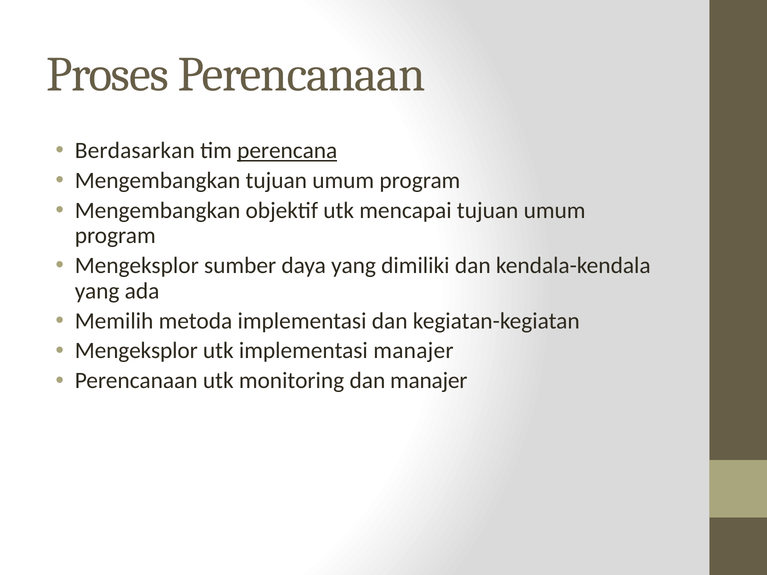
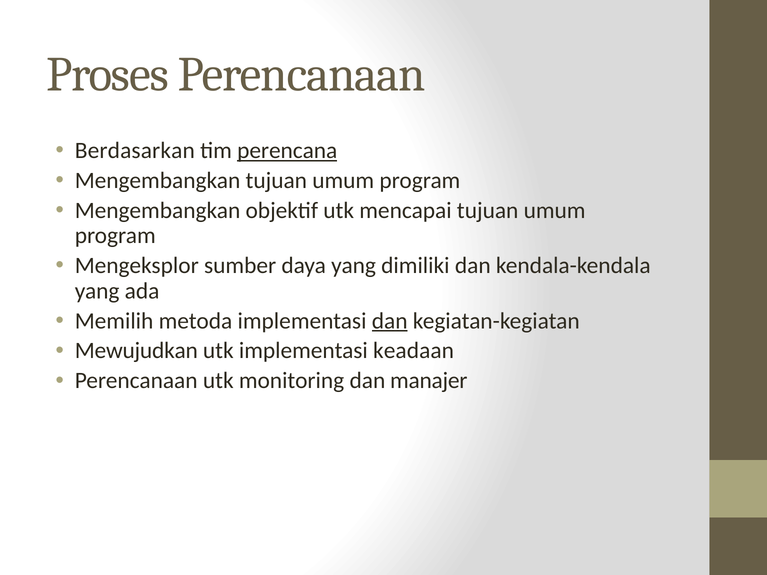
dan underline: none -> present (390, 321)
Mengeksplor: Mengeksplor -> Mewujudkan (136, 351)
implementasi manajer: manajer -> keadaan (414, 351)
